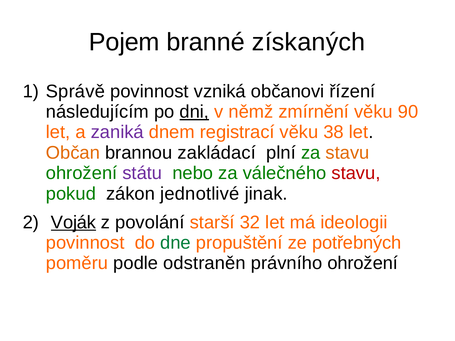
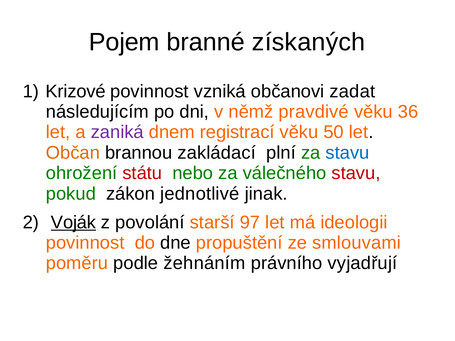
Správě: Správě -> Krizové (76, 91)
řízení: řízení -> zadat (352, 91)
dni underline: present -> none (194, 112)
zmírnění: zmírnění -> pravdivé (314, 112)
90: 90 -> 36 (408, 112)
38: 38 -> 50 (334, 132)
stavu colour: orange -> blue (348, 153)
státu colour: purple -> red (142, 173)
32: 32 -> 97 (250, 222)
dne colour: green -> black (175, 243)
potřebných: potřebných -> smlouvami (357, 243)
odstraněn: odstraněn -> žehnáním (204, 263)
právního ohrožení: ohrožení -> vyjadřují (363, 263)
